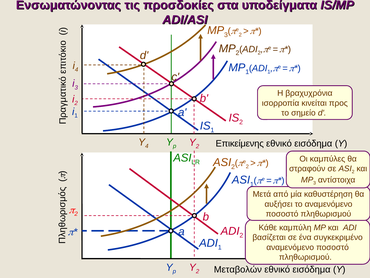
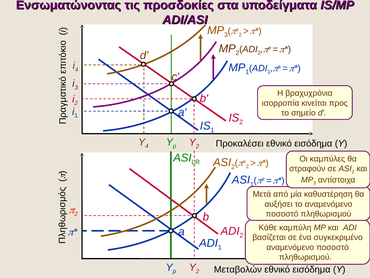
Επικείμενης: Επικείμενης -> Προκαλέσει (240, 143)
